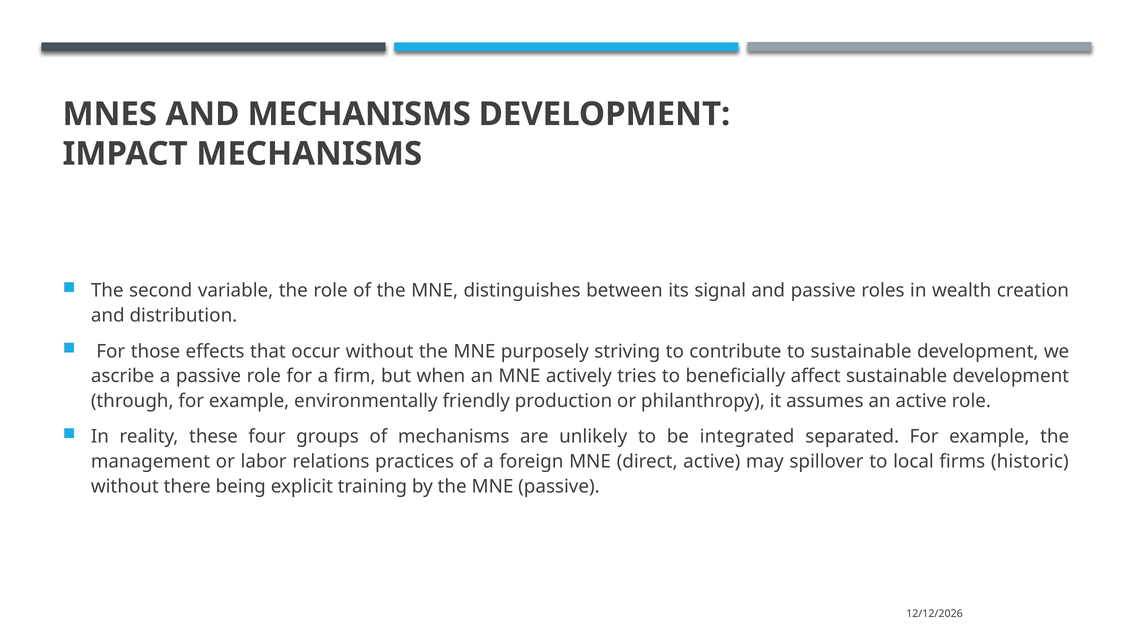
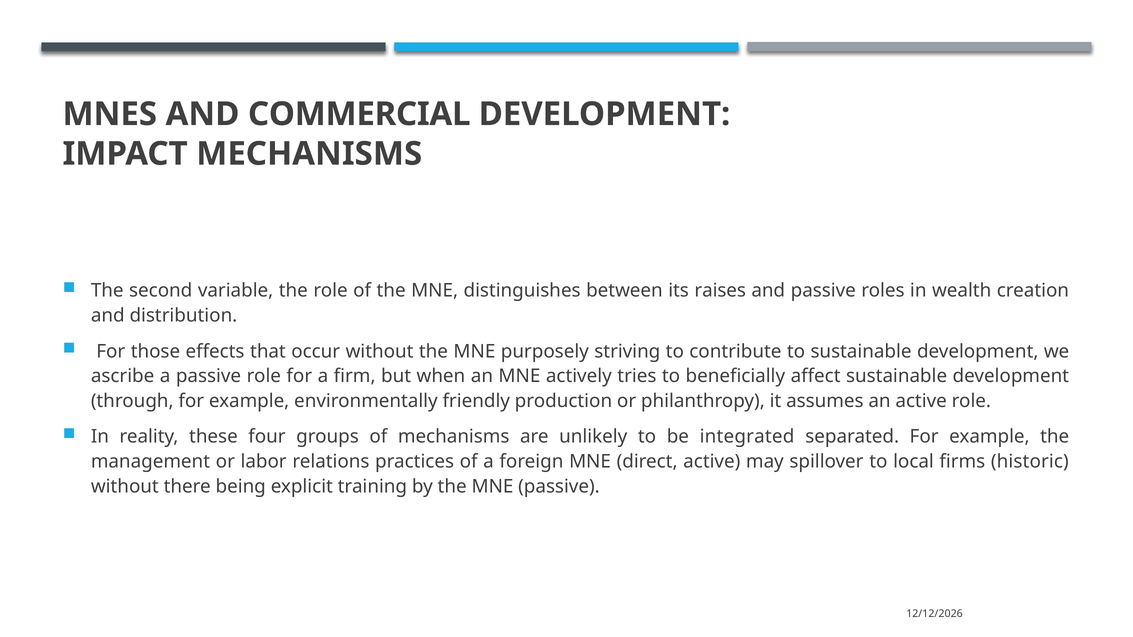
AND MECHANISMS: MECHANISMS -> COMMERCIAL (359, 114)
signal: signal -> raises (720, 291)
